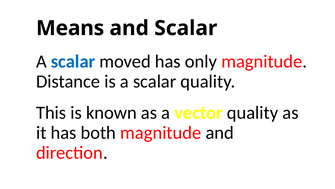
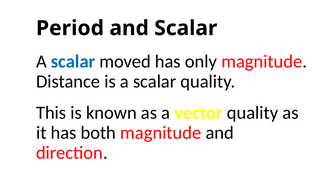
Means: Means -> Period (70, 28)
